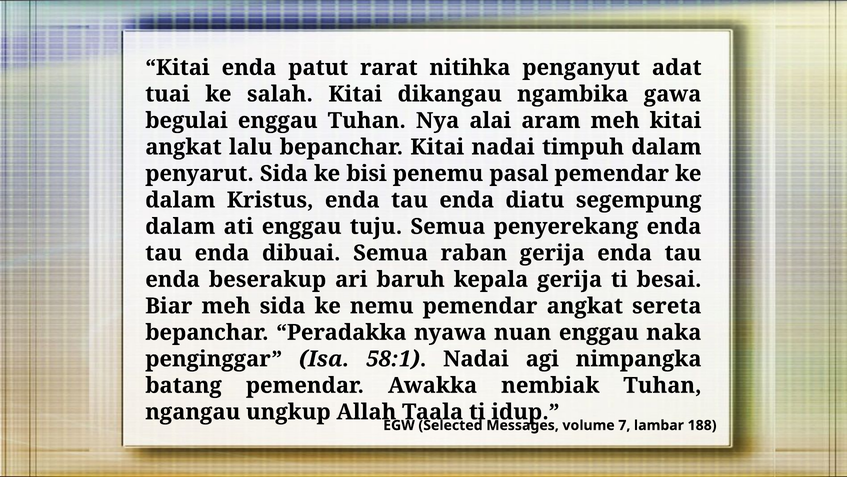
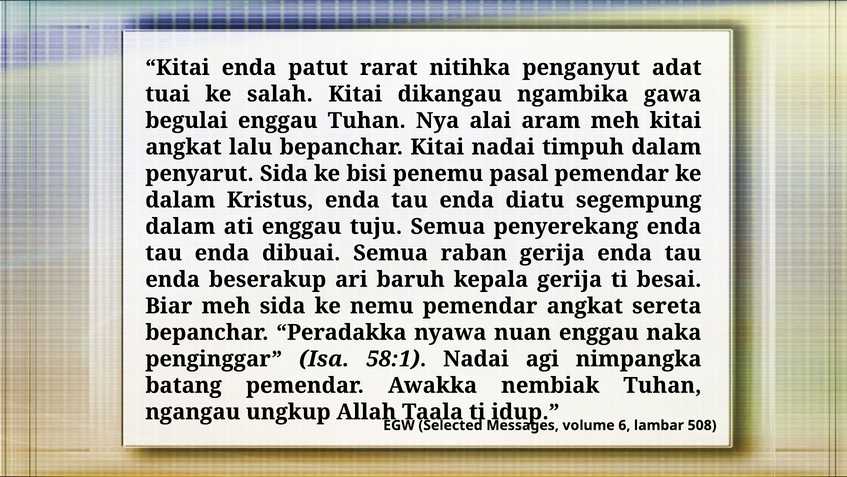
7: 7 -> 6 (624, 425)
188: 188 -> 508 (702, 425)
